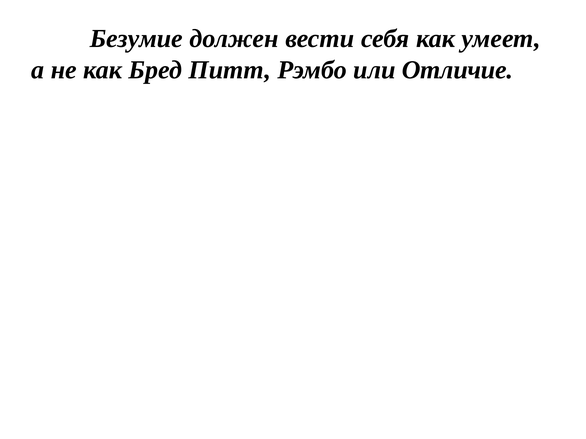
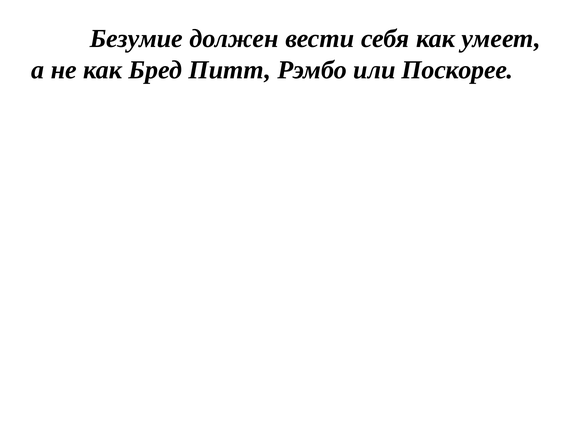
Отличие: Отличие -> Поскорее (457, 70)
